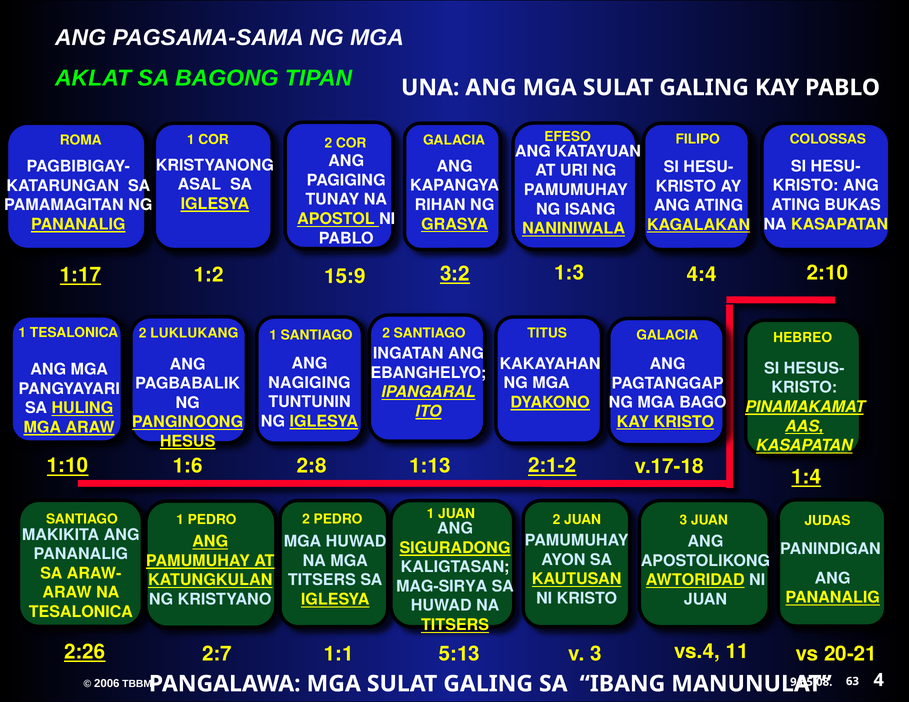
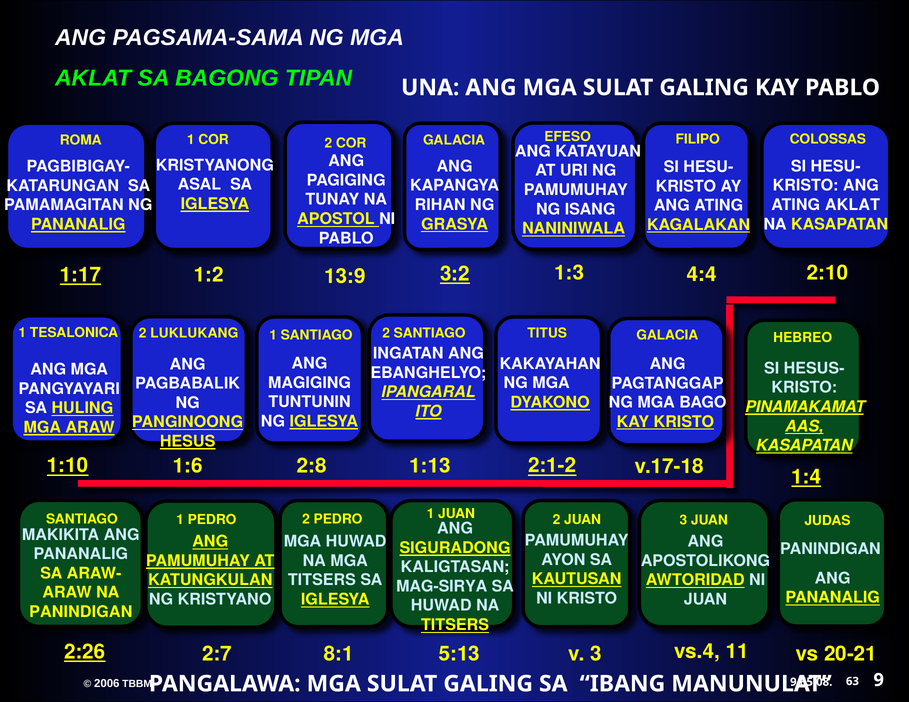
ATING BUKAS: BUKAS -> AKLAT (852, 205)
15:9: 15:9 -> 13:9 (345, 277)
NAGIGING: NAGIGING -> MAGIGING (309, 383)
TESALONICA: TESALONICA -> PANINDIGAN (81, 612)
1:1: 1:1 -> 8:1 (339, 654)
4: 4 -> 9 (879, 680)
